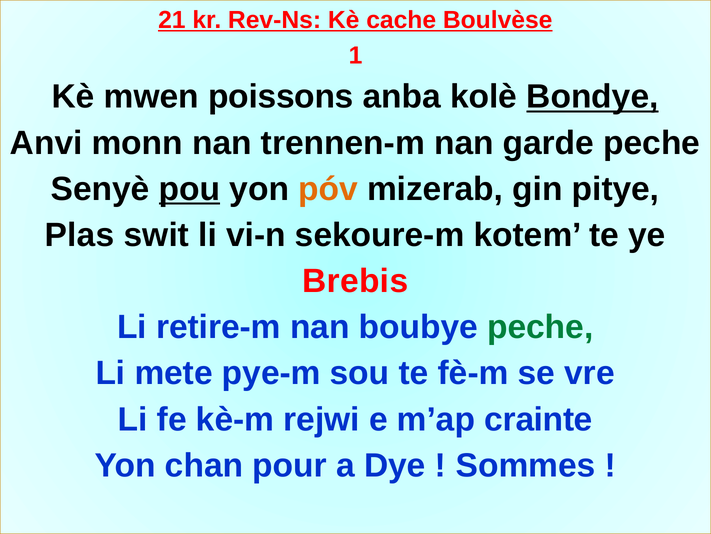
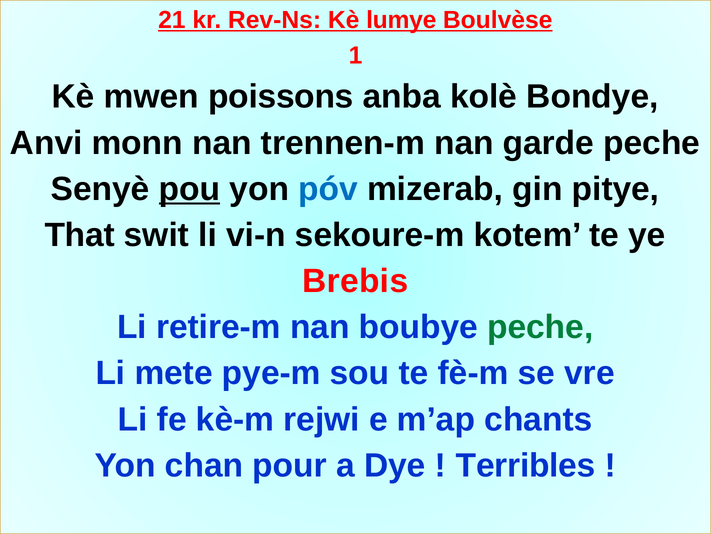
cache: cache -> lumye (401, 20)
Bondye underline: present -> none (592, 97)
póv colour: orange -> blue (328, 189)
Plas: Plas -> That (80, 235)
crainte: crainte -> chants (538, 419)
Sommes: Sommes -> Terribles (526, 465)
